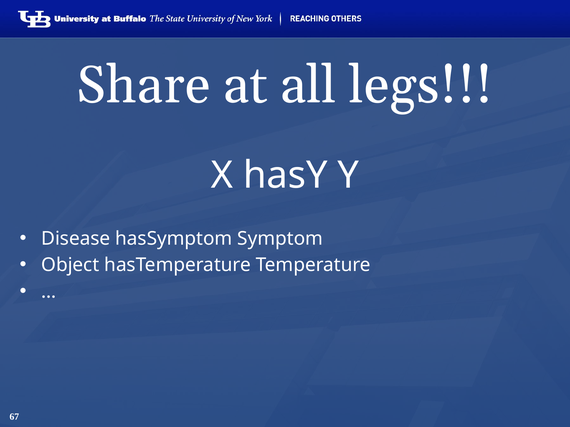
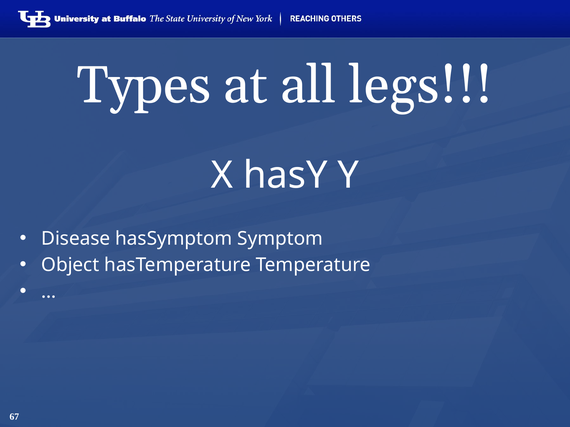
Share: Share -> Types (144, 85)
